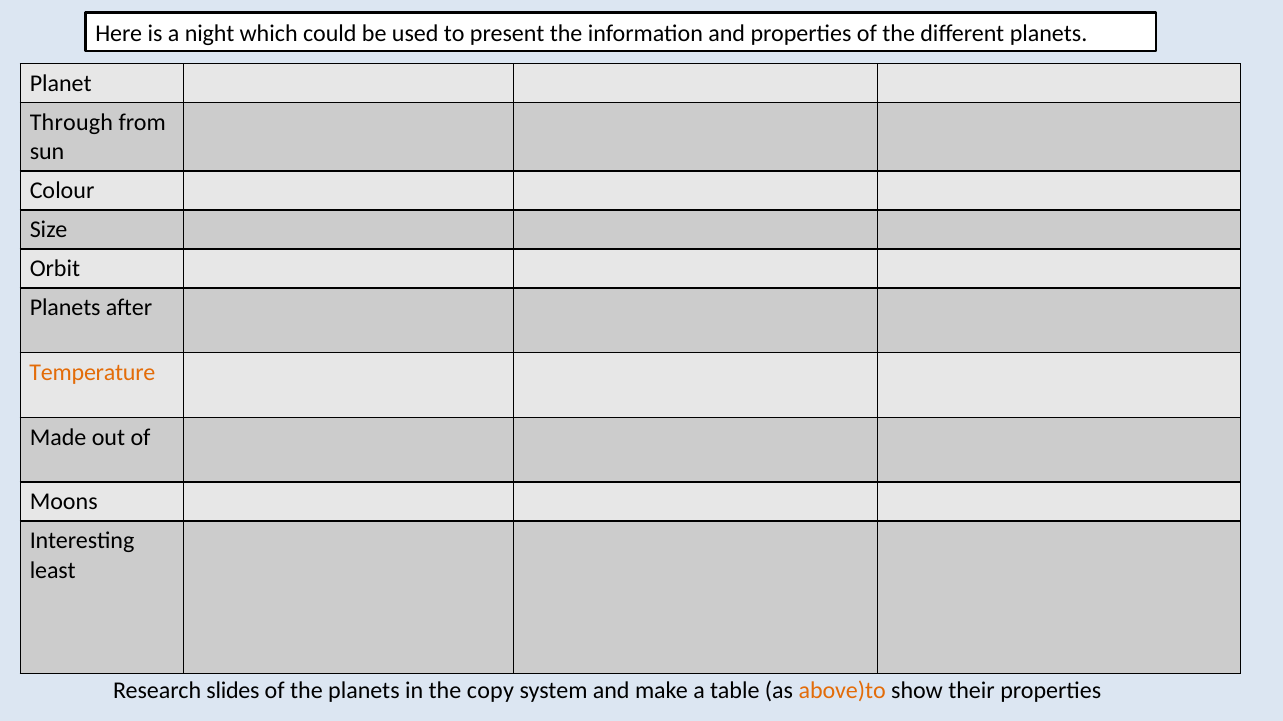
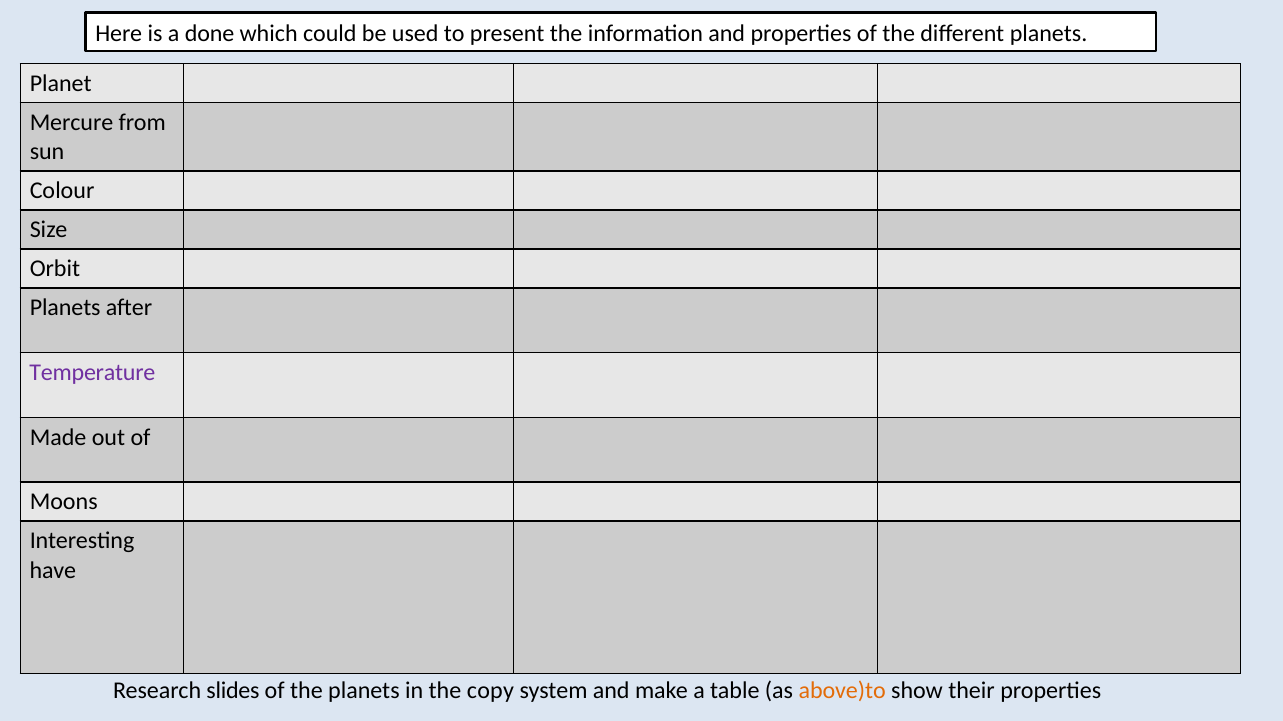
night: night -> done (210, 34)
Through: Through -> Mercure (72, 123)
Temperature colour: orange -> purple (92, 373)
least: least -> have (53, 571)
